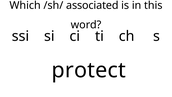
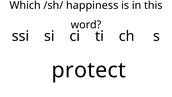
associated: associated -> happiness (92, 5)
